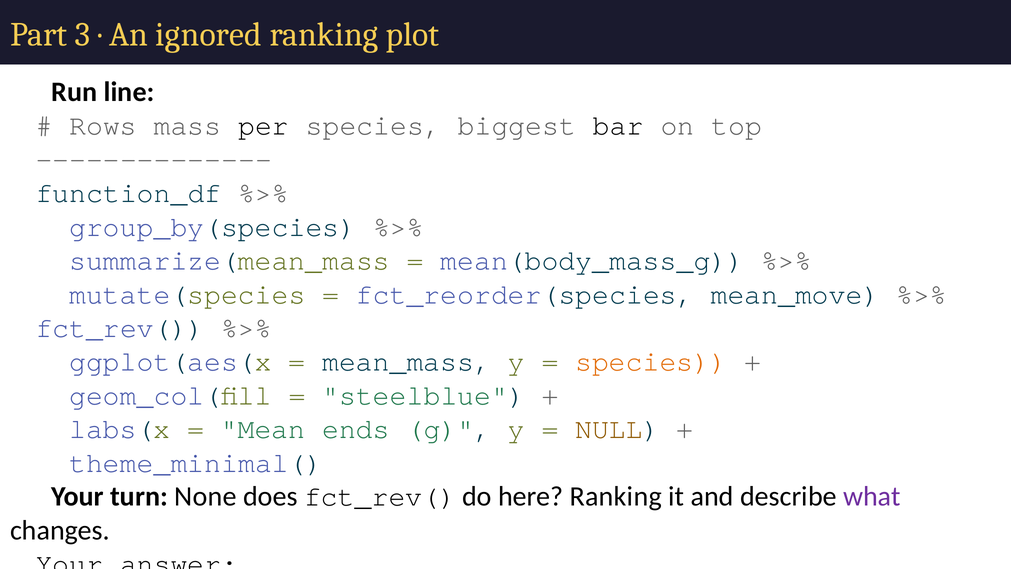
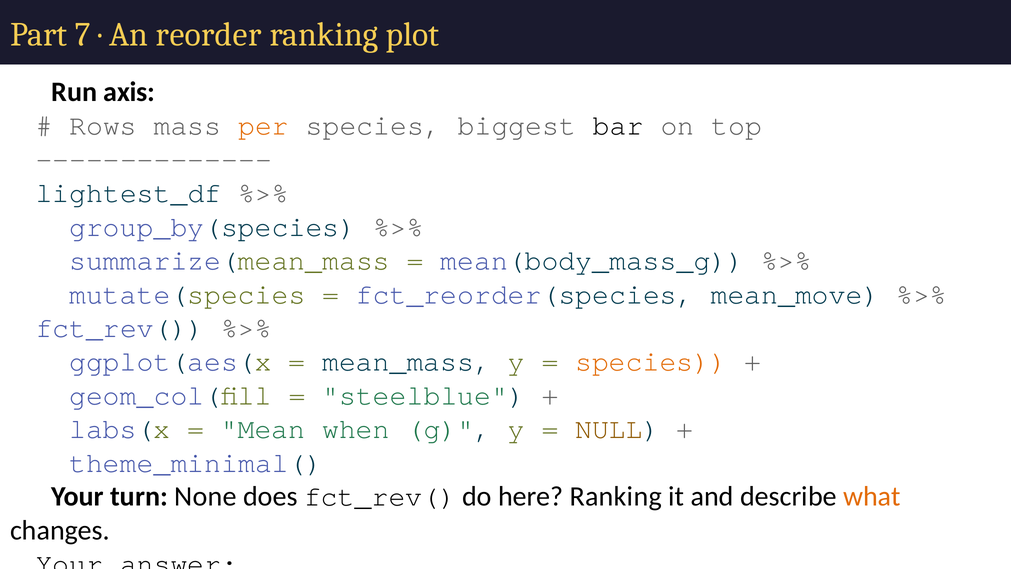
3: 3 -> 7 (83, 35)
An ignored: ignored -> reorder (209, 35)
line: line -> axis (129, 92)
per colour: black -> orange (264, 126)
function_df: function_df -> lightest_df (128, 193)
ends: ends -> when (356, 429)
what colour: purple -> orange (872, 496)
